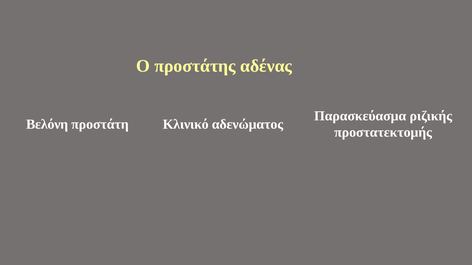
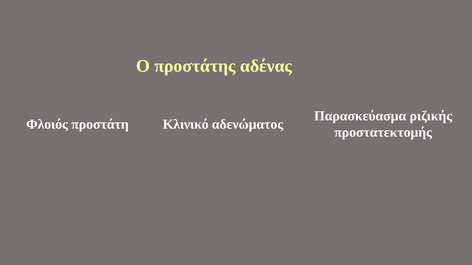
Βελόνη: Βελόνη -> Φλοιός (47, 125)
